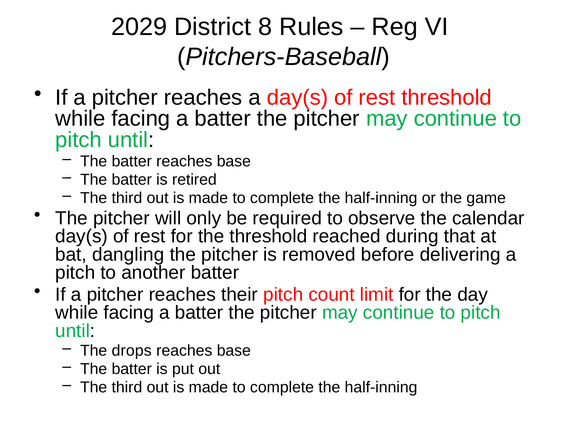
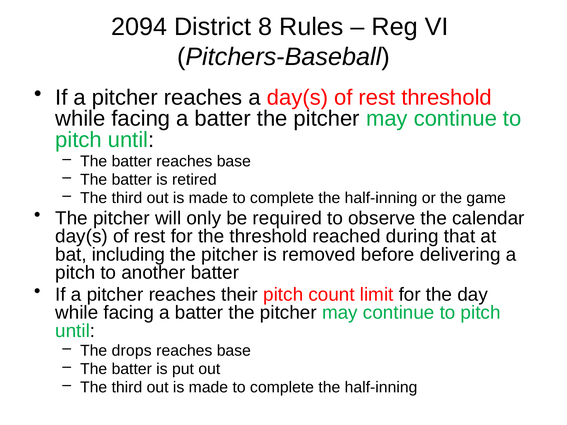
2029: 2029 -> 2094 (139, 27)
dangling: dangling -> including (128, 255)
